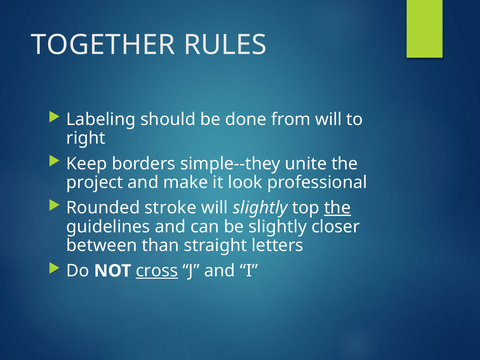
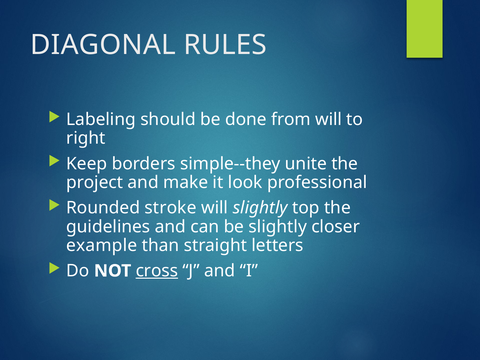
TOGETHER: TOGETHER -> DIAGONAL (103, 45)
the underline: present -> none (337, 208)
between: between -> example (102, 245)
